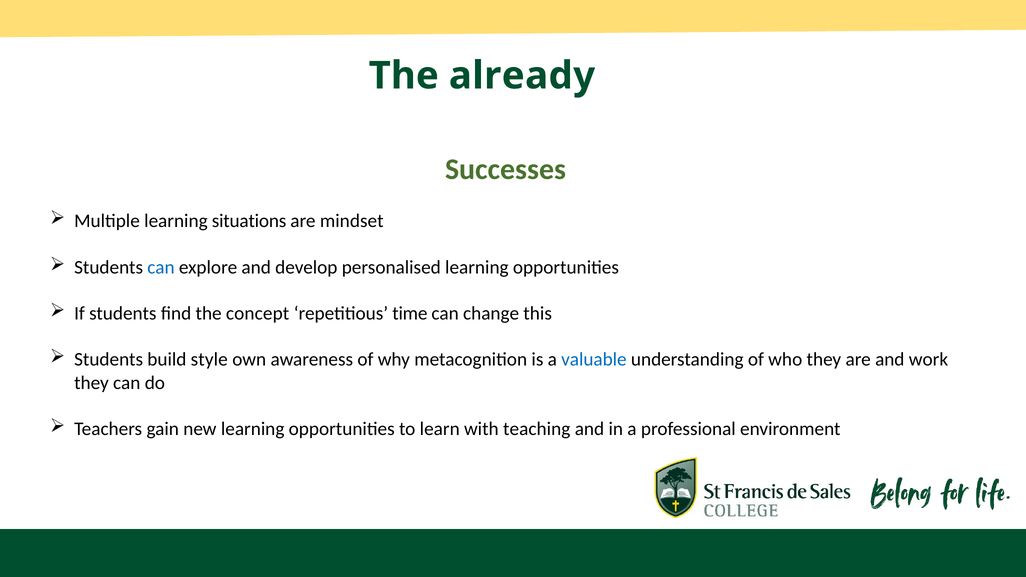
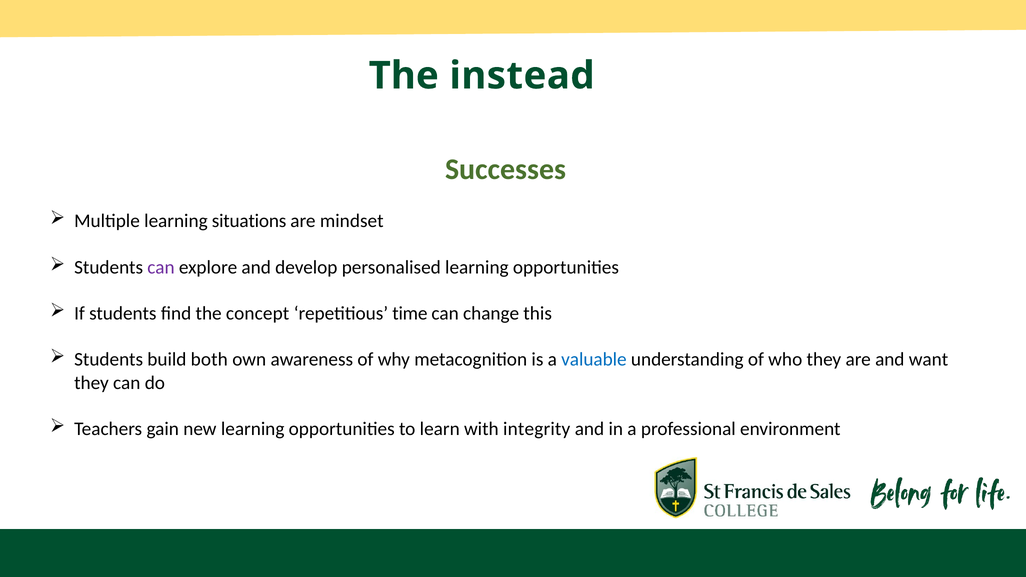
already: already -> instead (522, 76)
can colour: blue -> purple (161, 267)
style: style -> both (209, 360)
work: work -> want (928, 360)
teaching: teaching -> integrity (537, 429)
